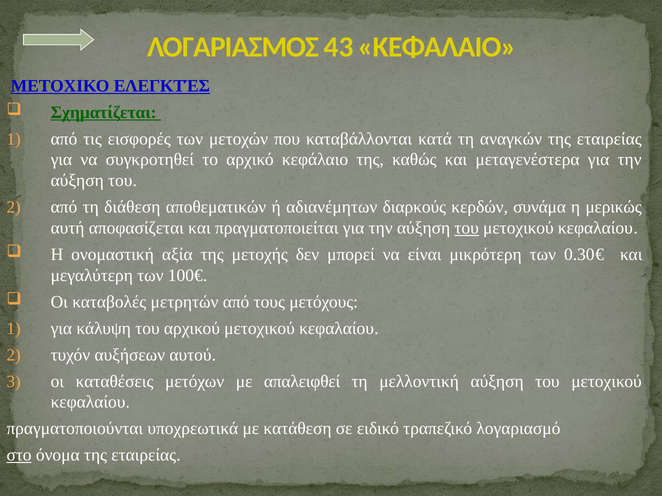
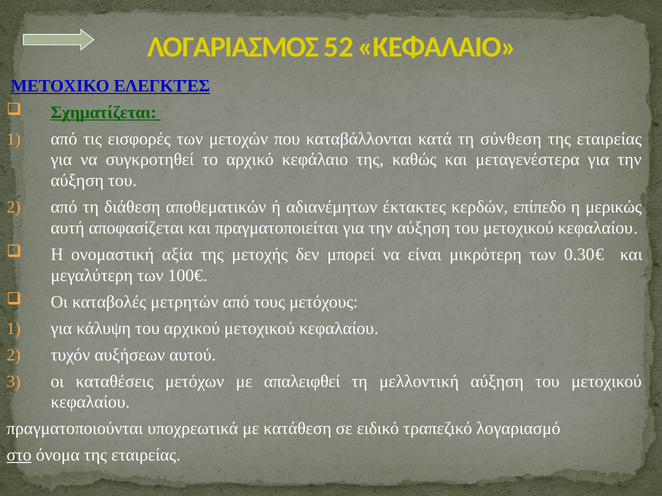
43: 43 -> 52 (339, 47)
αναγκών: αναγκών -> σύνθεση (511, 139)
διαρκούς: διαρκούς -> έκτακτες (414, 207)
συνάμα: συνάμα -> επίπεδο (540, 207)
του underline: present -> none (467, 228)
